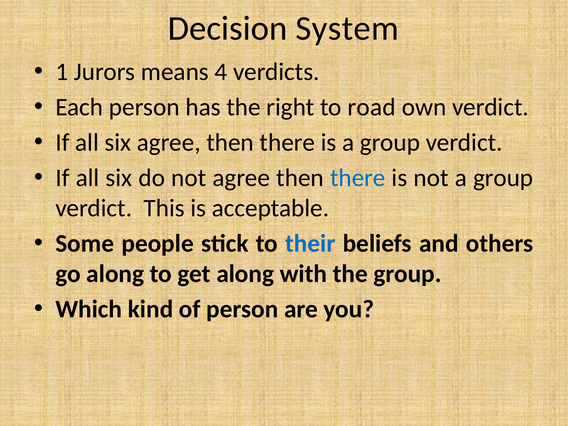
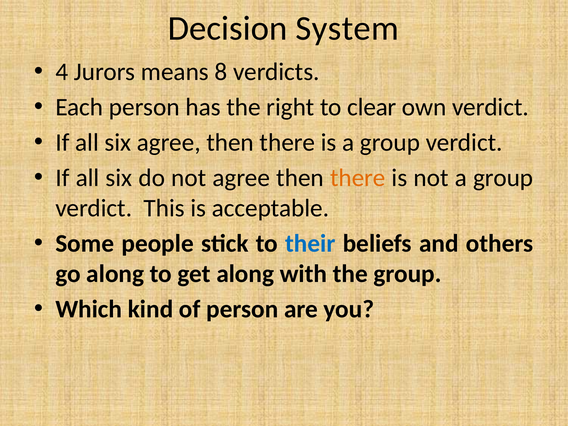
1: 1 -> 4 (62, 72)
4: 4 -> 8 (221, 72)
road: road -> clear (372, 107)
there colour: blue -> orange (358, 178)
